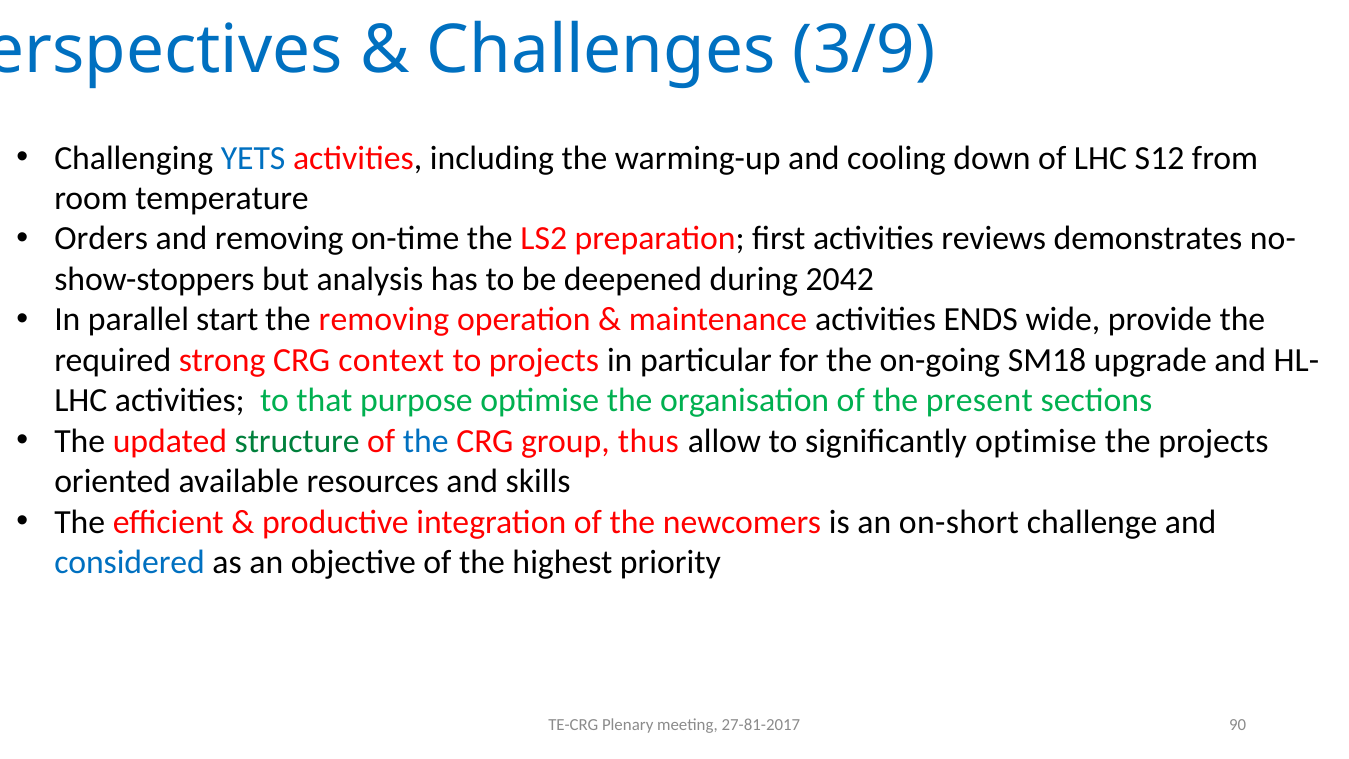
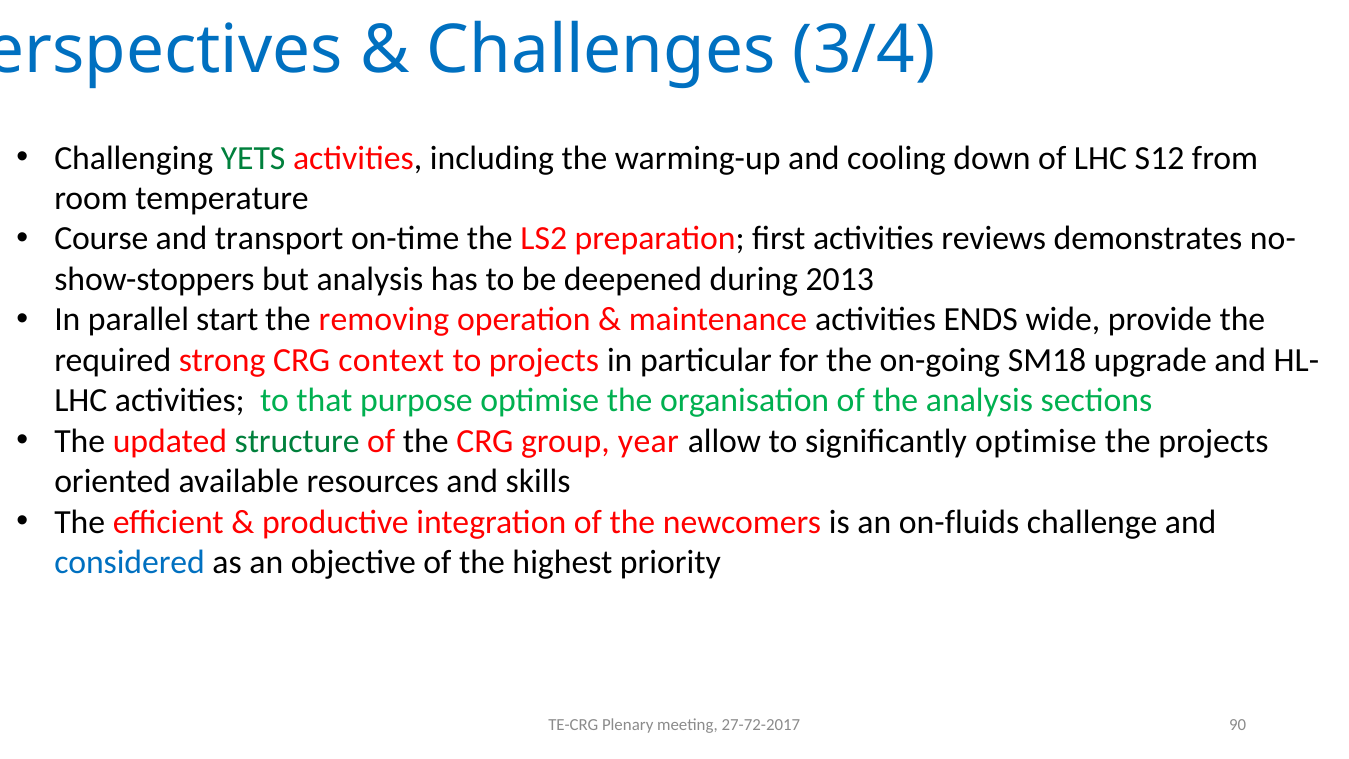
3/9: 3/9 -> 3/4 (864, 50)
YETS colour: blue -> green (253, 158)
Orders: Orders -> Course (101, 239)
and removing: removing -> transport (279, 239)
2042: 2042 -> 2013 (840, 279)
the present: present -> analysis (979, 401)
the colour: blue -> black (426, 441)
thus: thus -> year (648, 441)
on-short: on-short -> on-fluids (959, 522)
27-81-2017: 27-81-2017 -> 27-72-2017 (761, 724)
